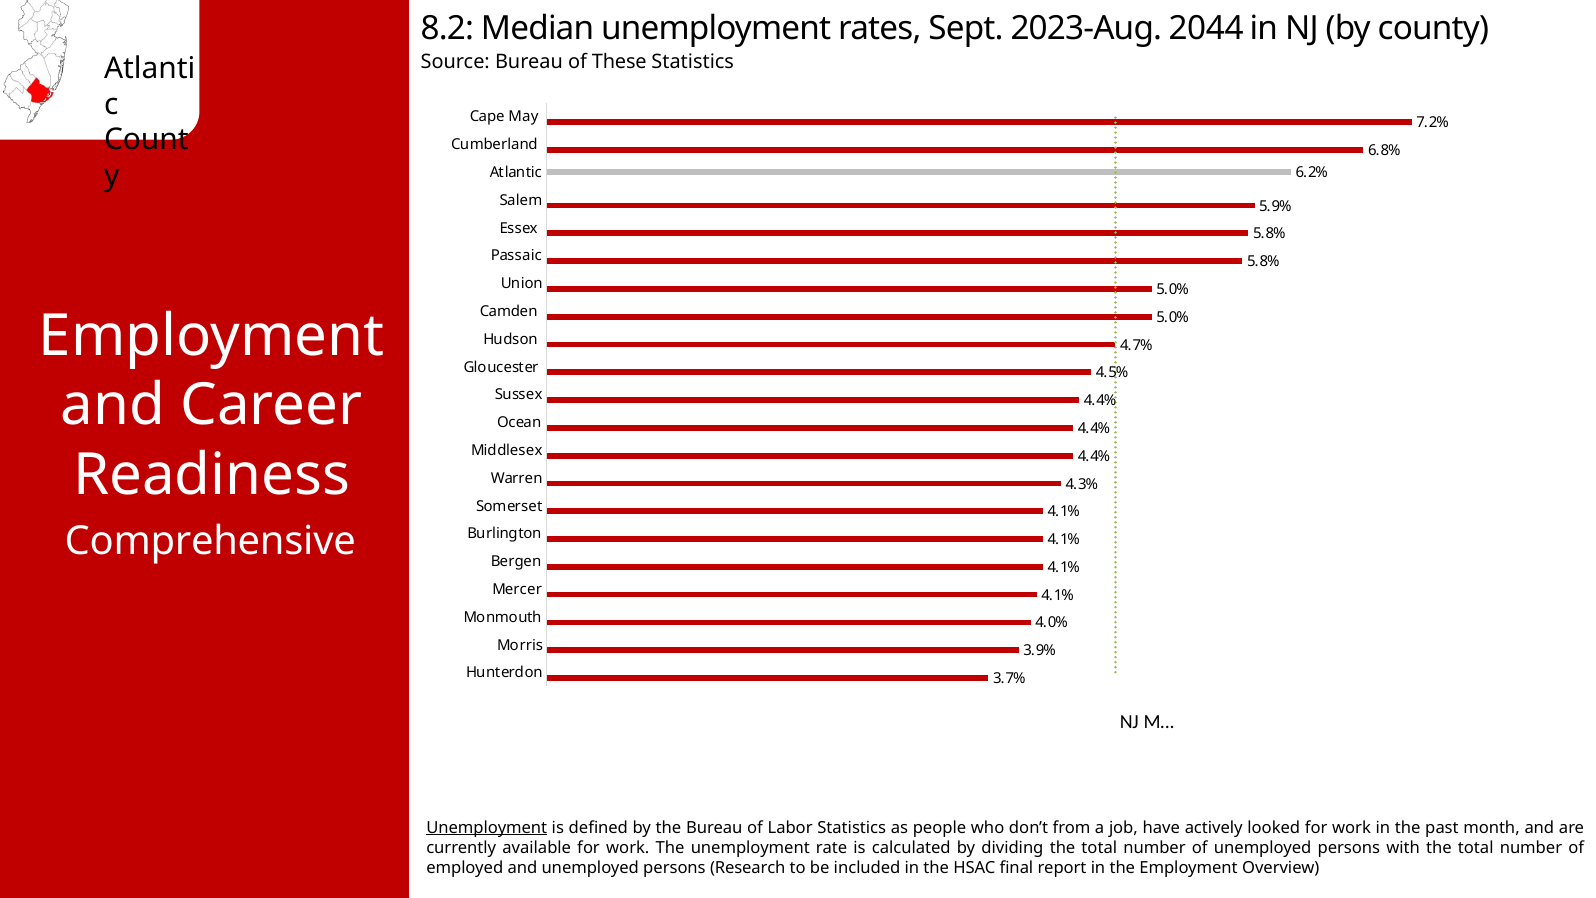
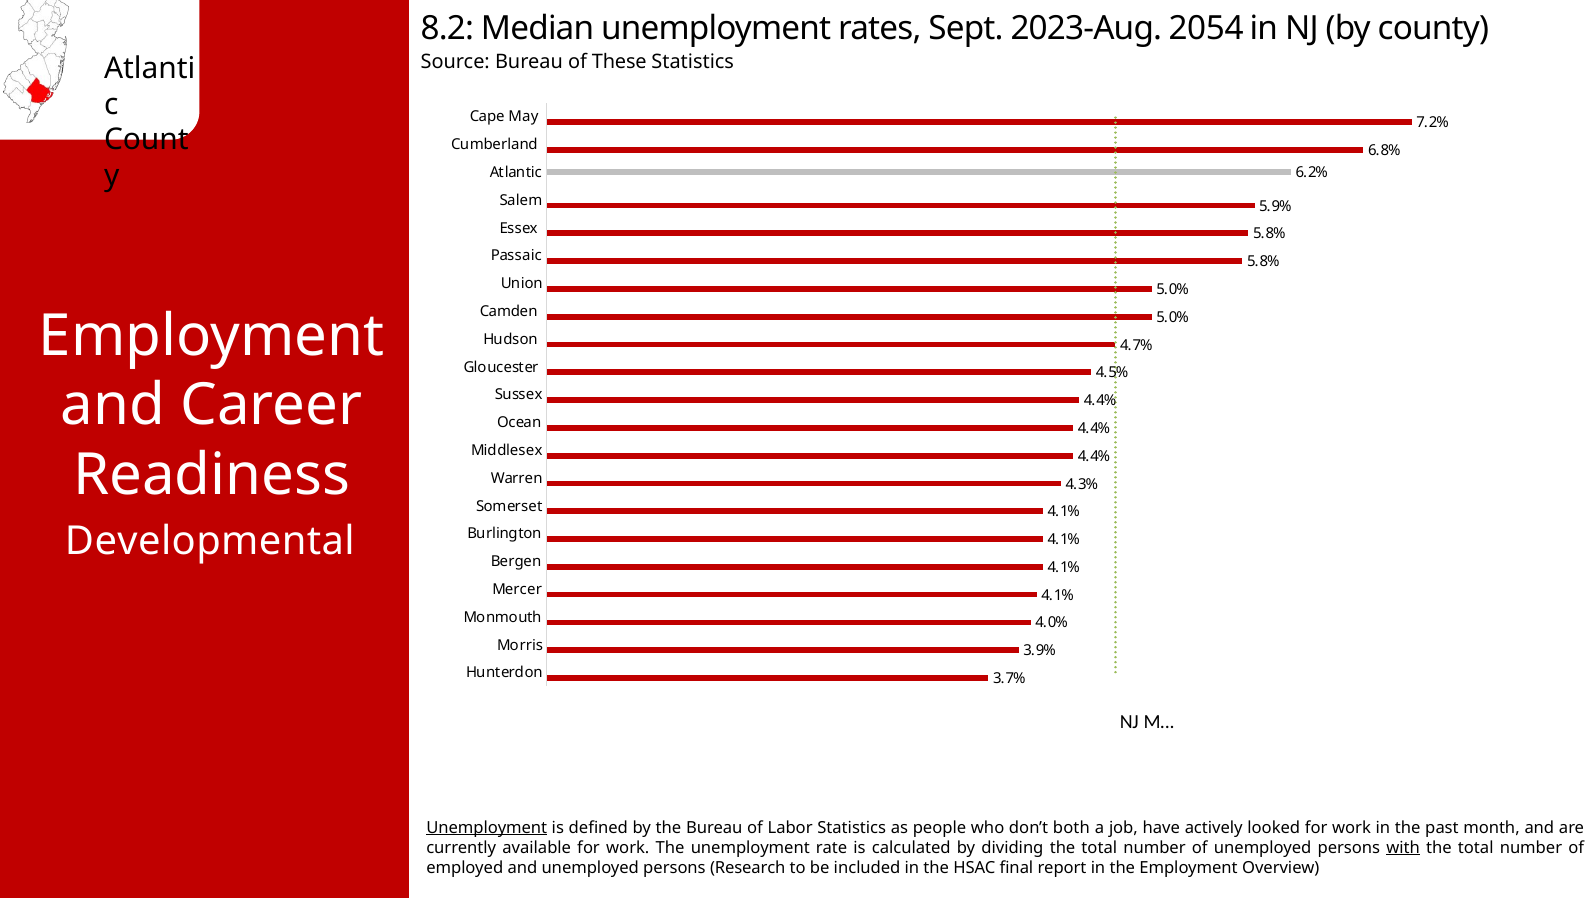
2044: 2044 -> 2054 (1206, 28)
Comprehensive: Comprehensive -> Developmental (210, 541)
from: from -> both (1071, 828)
with underline: none -> present (1403, 848)
